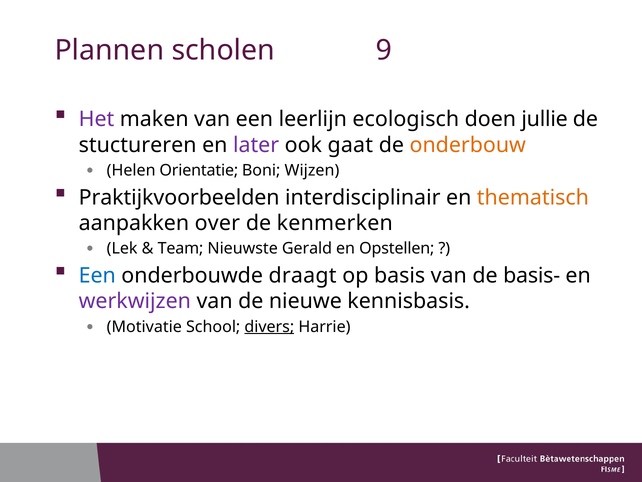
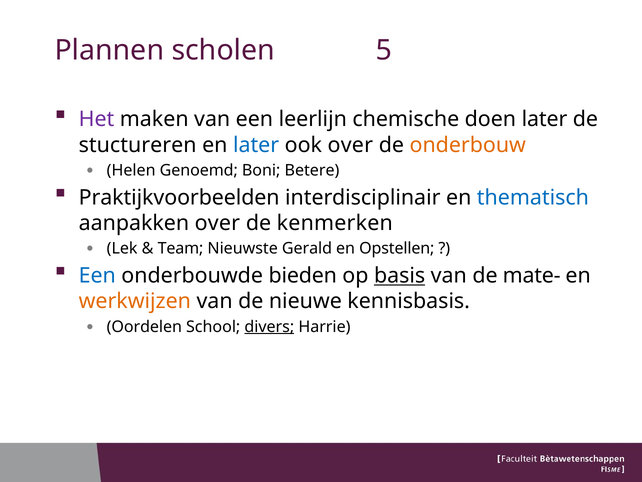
9: 9 -> 5 (384, 50)
ecologisch: ecologisch -> chemische (406, 119)
doen jullie: jullie -> later (545, 119)
later colour: purple -> blue (256, 145)
ook gaat: gaat -> over (350, 145)
Orientatie: Orientatie -> Genoemd (199, 170)
Wijzen: Wijzen -> Betere (312, 170)
thematisch colour: orange -> blue (533, 197)
draagt: draagt -> bieden (303, 275)
basis underline: none -> present (400, 275)
basis-: basis- -> mate- (532, 275)
werkwijzen colour: purple -> orange (135, 301)
Motivatie: Motivatie -> Oordelen (144, 326)
